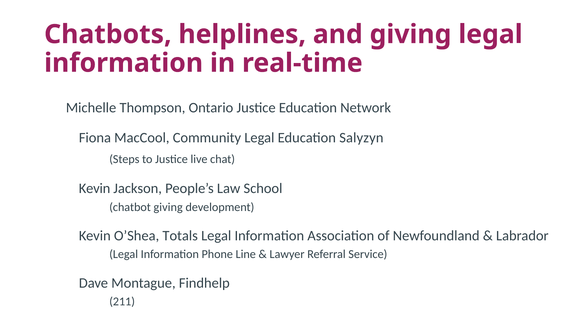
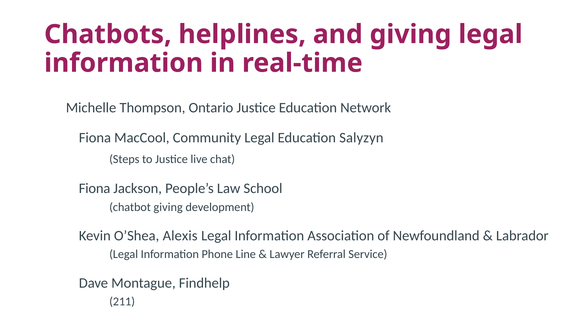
Kevin: Kevin -> Fiona (95, 188)
Totals: Totals -> Alexis (180, 235)
